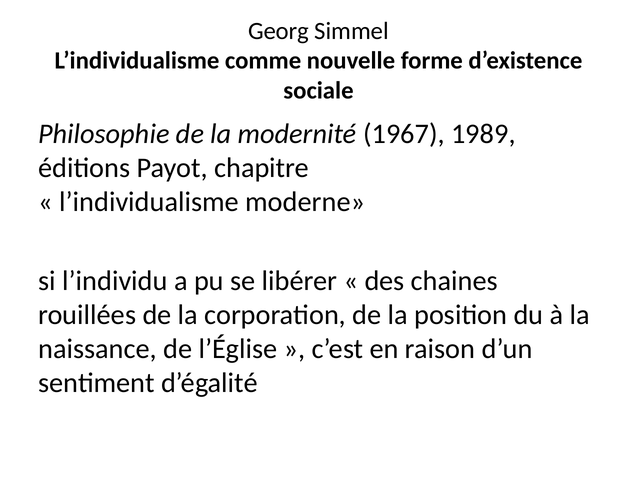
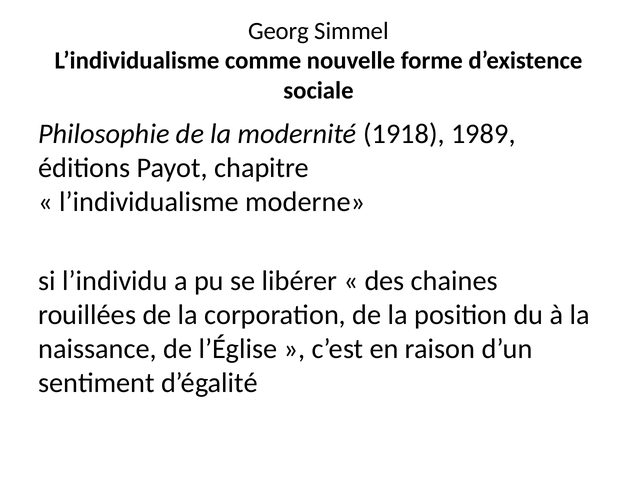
1967: 1967 -> 1918 (404, 134)
